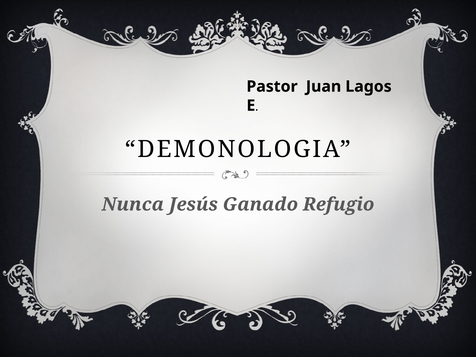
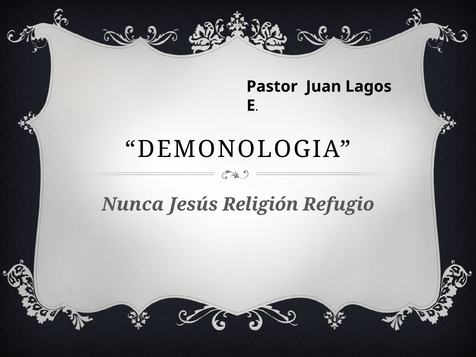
Ganado: Ganado -> Religión (260, 204)
